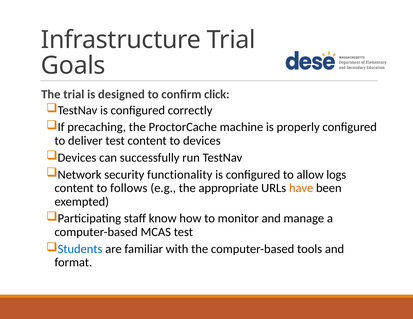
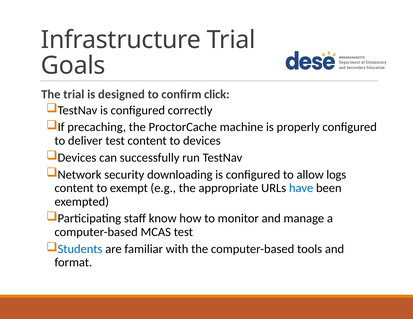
functionality: functionality -> downloading (180, 175)
follows: follows -> exempt (129, 188)
have colour: orange -> blue (301, 188)
